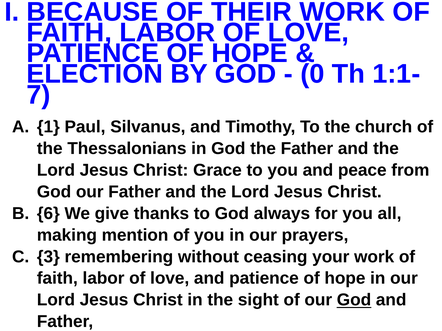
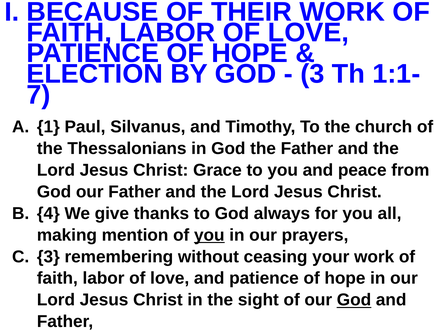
0: 0 -> 3 (312, 74)
6: 6 -> 4 (48, 214)
you underline: none -> present (209, 235)
